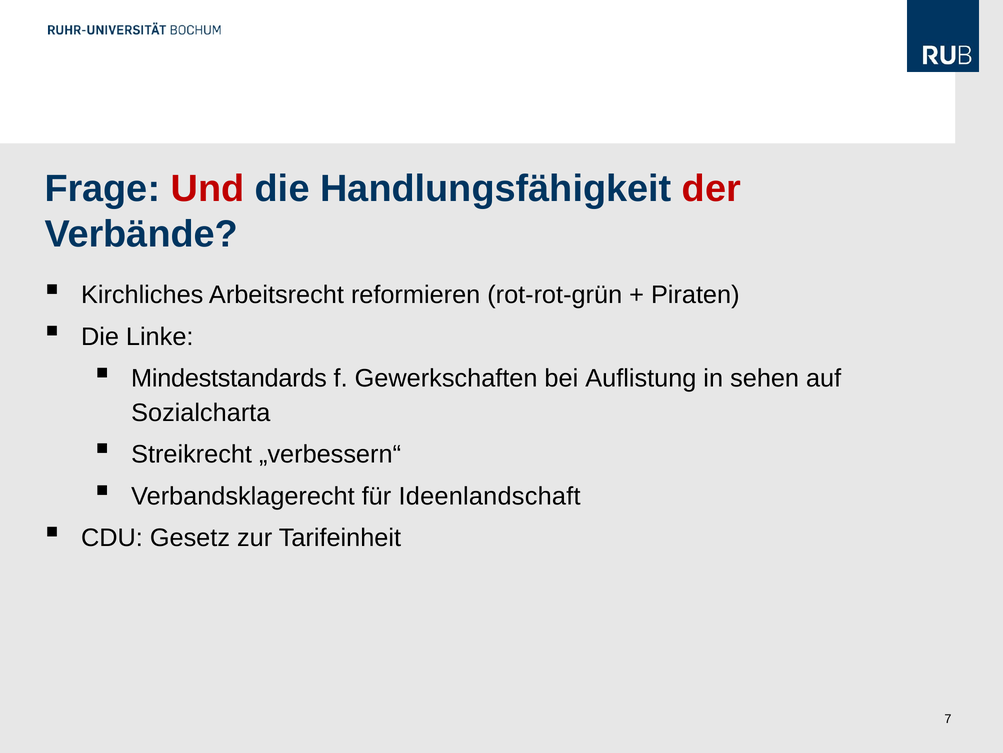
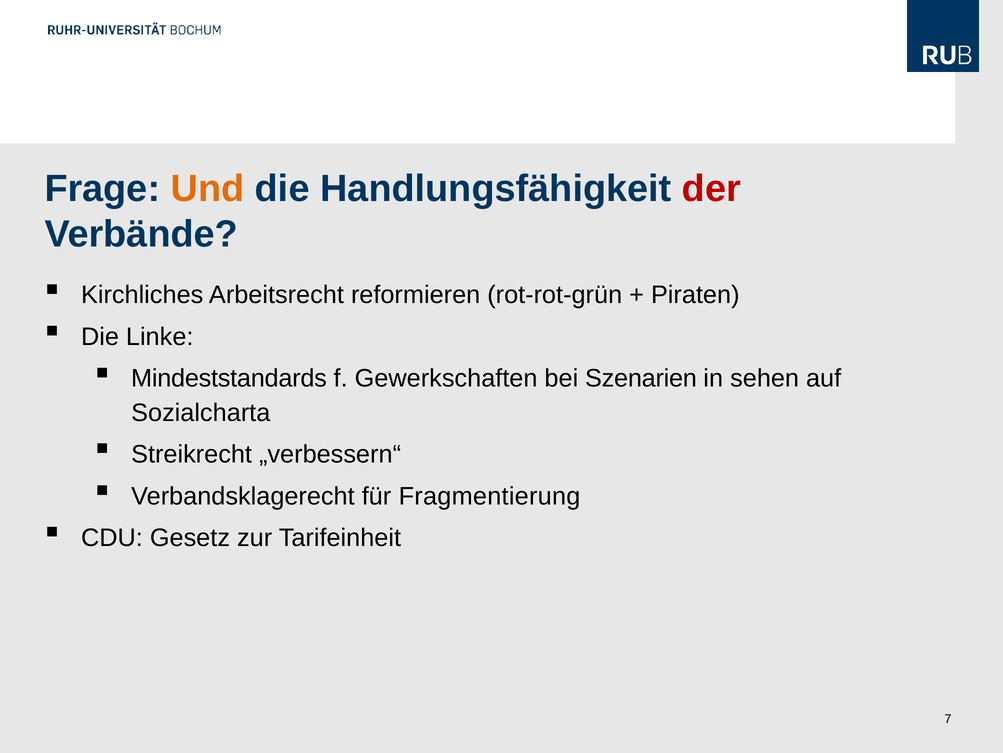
Und colour: red -> orange (207, 188)
Auflistung: Auflistung -> Szenarien (641, 378)
Ideenlandschaft: Ideenlandschaft -> Fragmentierung (490, 496)
